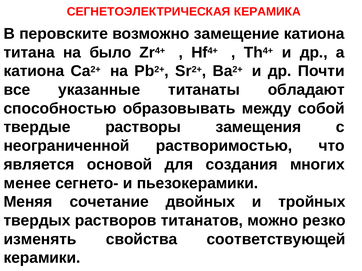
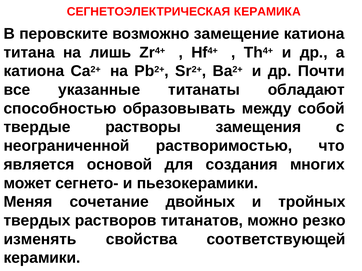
было: было -> лишь (110, 52)
менее: менее -> может (27, 183)
